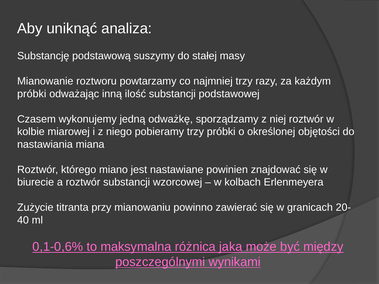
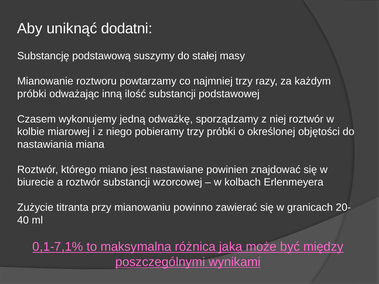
analiza: analiza -> dodatni (127, 29)
0,1-0,6%: 0,1-0,6% -> 0,1-7,1% (58, 247)
